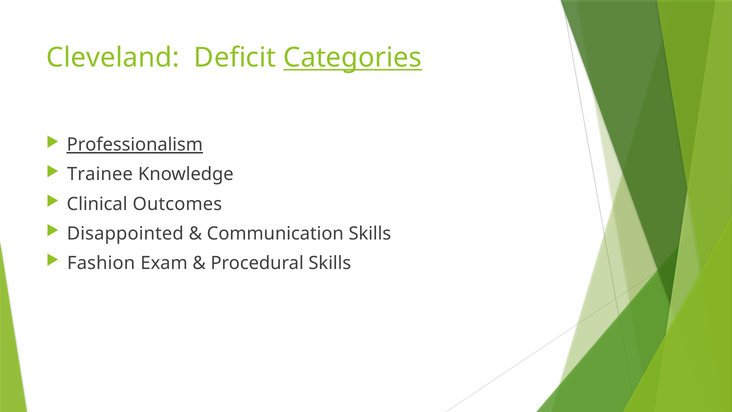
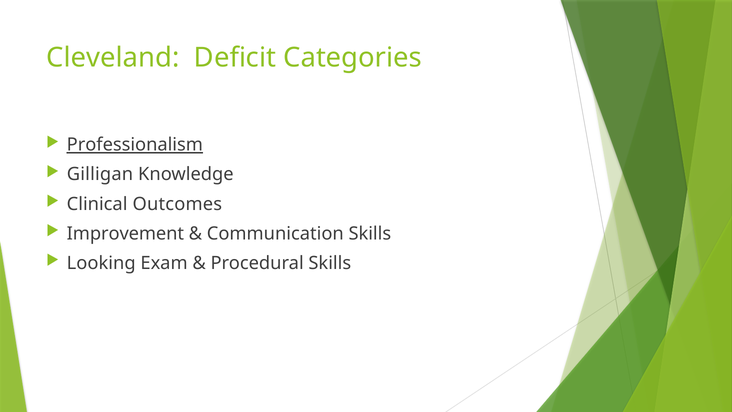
Categories underline: present -> none (353, 58)
Trainee: Trainee -> Gilligan (100, 174)
Disappointed: Disappointed -> Improvement (125, 234)
Fashion: Fashion -> Looking (101, 263)
